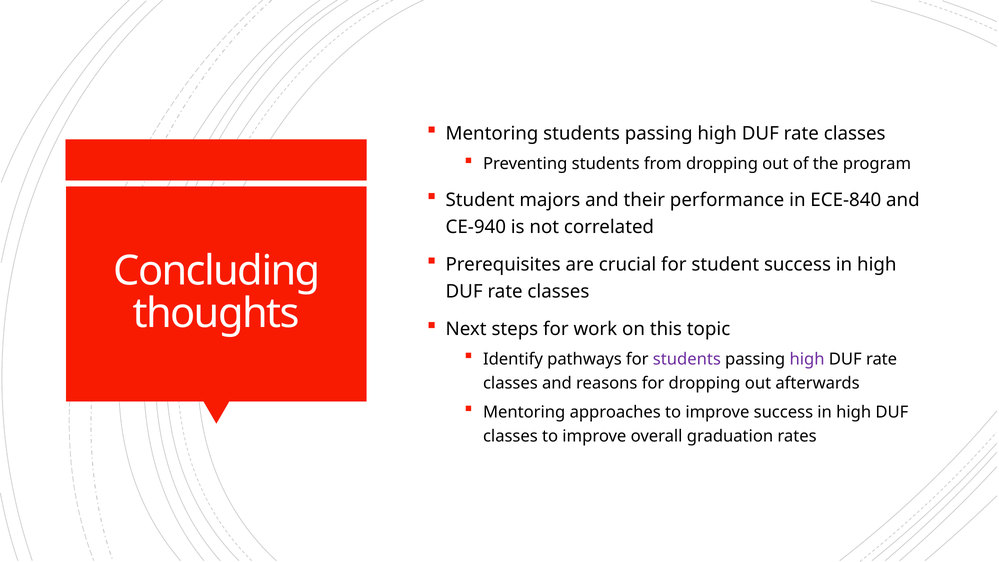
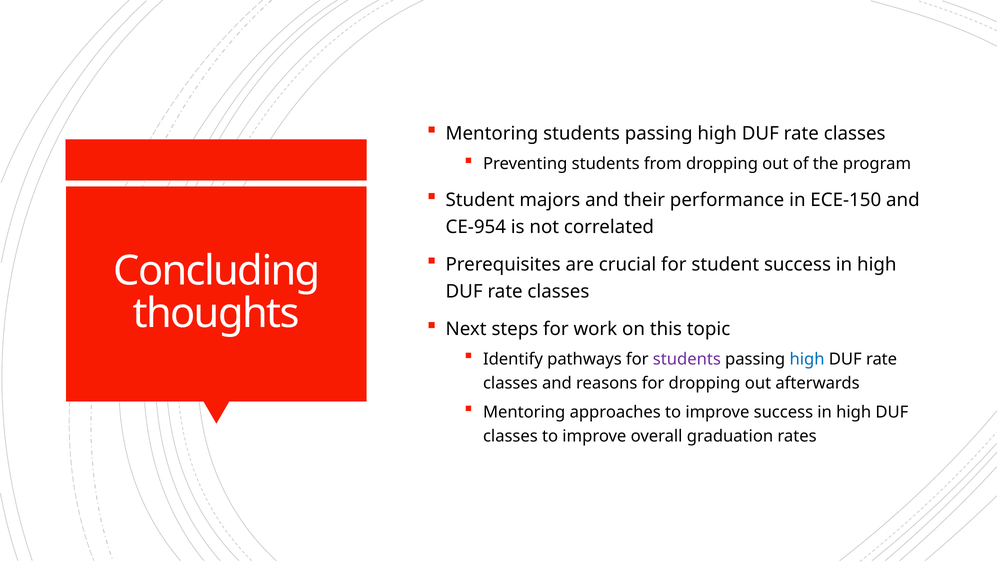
ECE-840: ECE-840 -> ECE-150 (846, 200)
CE-940: CE-940 -> CE-954 (476, 227)
high colour: purple -> blue (807, 359)
